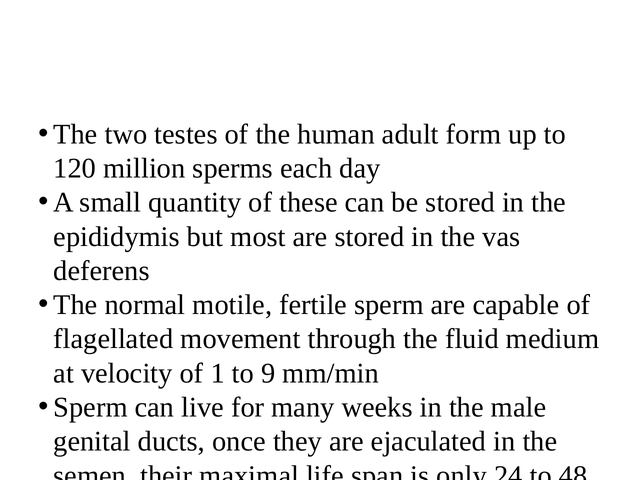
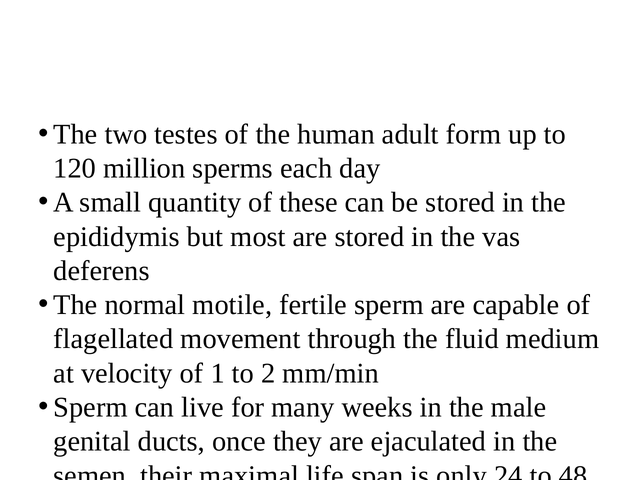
9: 9 -> 2 (268, 373)
